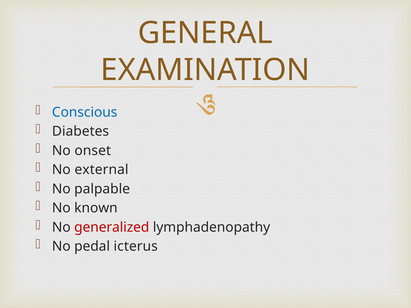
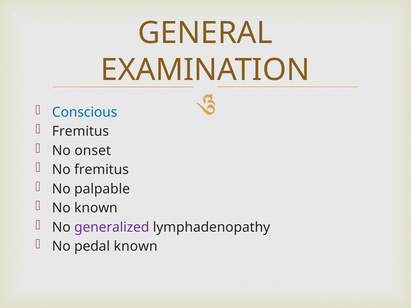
Diabetes: Diabetes -> Fremitus (81, 131)
No external: external -> fremitus (102, 170)
generalized colour: red -> purple (112, 227)
pedal icterus: icterus -> known (136, 247)
